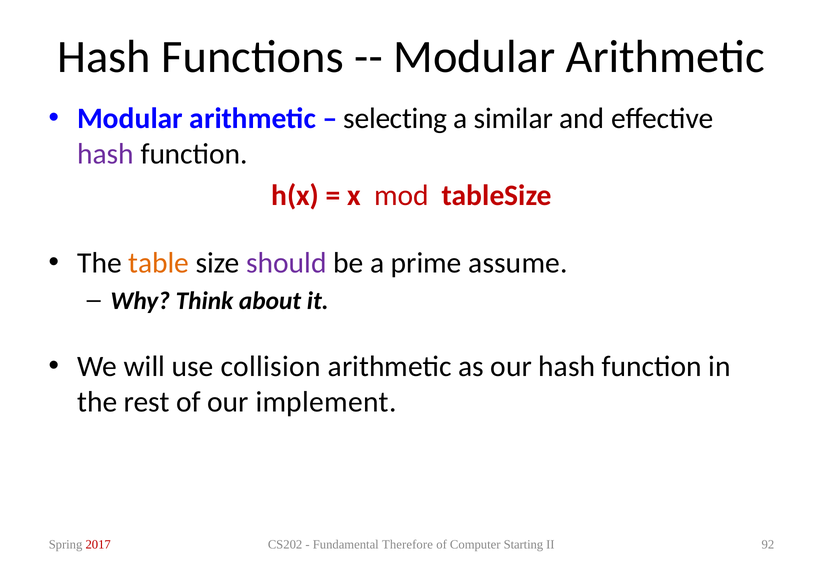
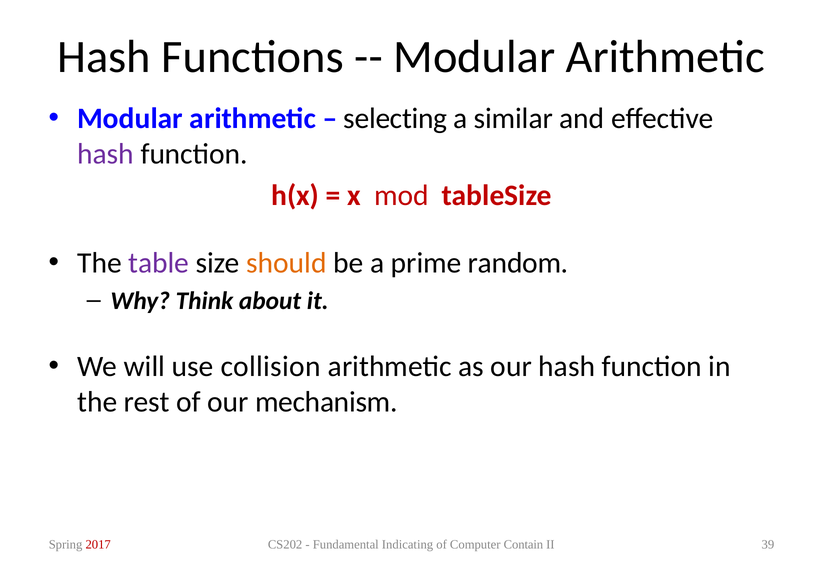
table colour: orange -> purple (159, 263)
should colour: purple -> orange (286, 263)
assume: assume -> random (518, 263)
implement: implement -> mechanism (326, 402)
Therefore: Therefore -> Indicating (408, 544)
Starting: Starting -> Contain (523, 544)
92: 92 -> 39 (768, 544)
